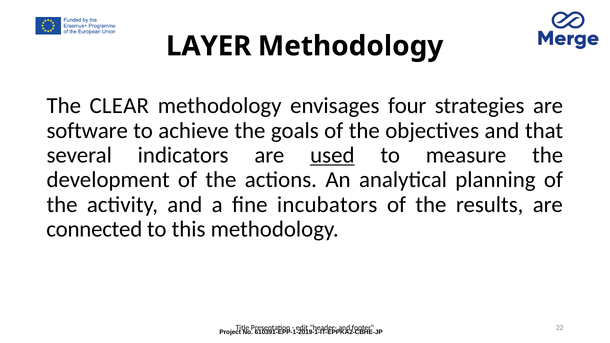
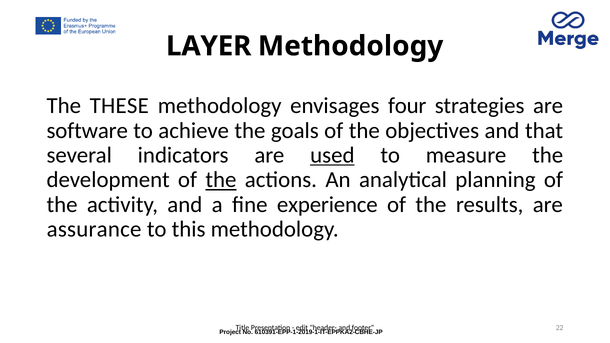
CLEAR: CLEAR -> THESE (119, 106)
the underline: none -> present (221, 180)
incubators: incubators -> experience (327, 205)
connected: connected -> assurance (94, 229)
